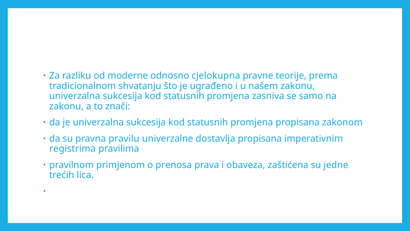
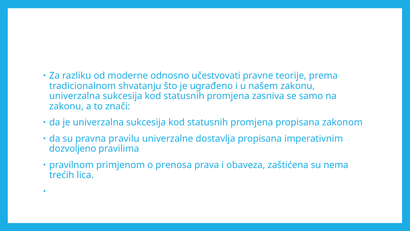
cjelokupna: cjelokupna -> učestvovati (216, 76)
registrima: registrima -> dozvoljeno (73, 149)
jedne: jedne -> nema (336, 165)
